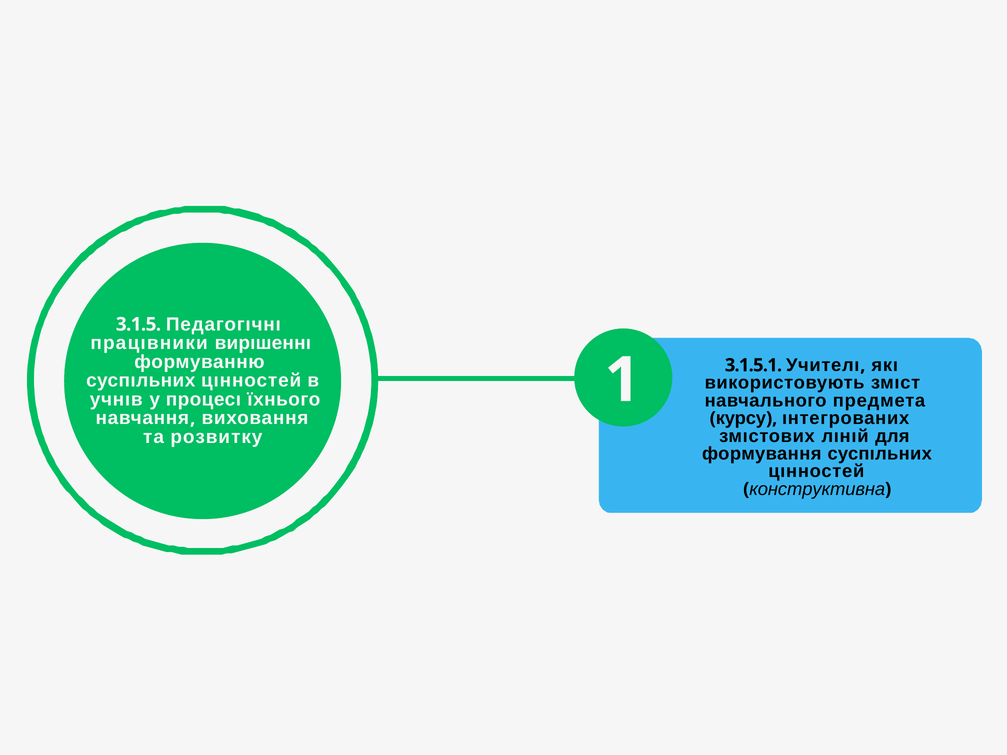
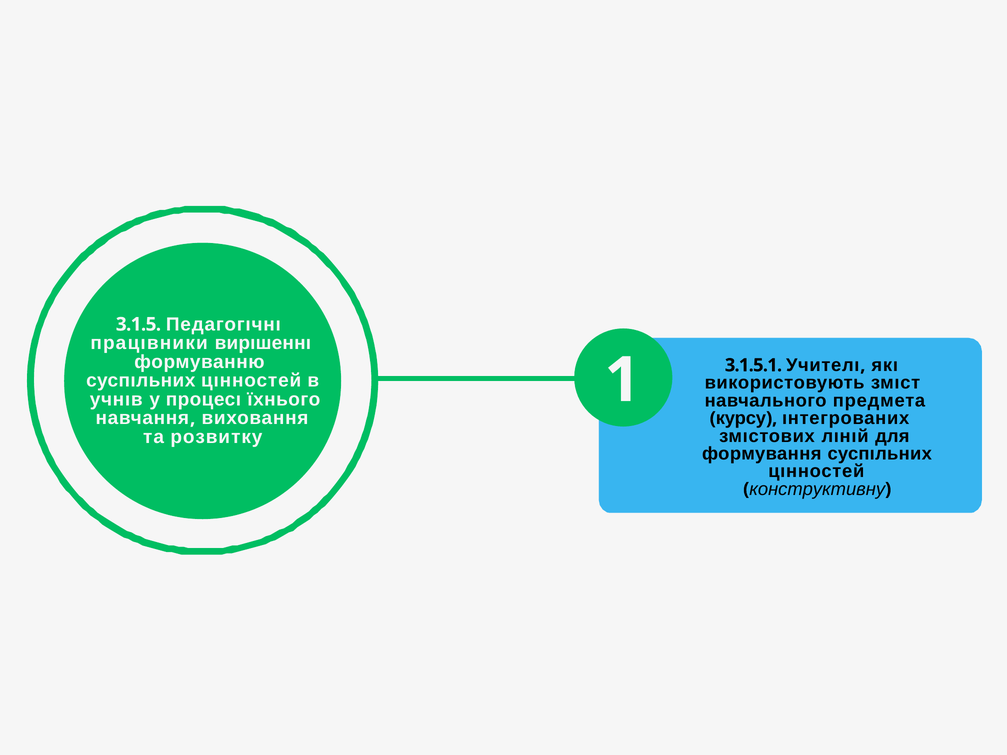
конструктивна: конструктивна -> конструктивну (817, 489)
